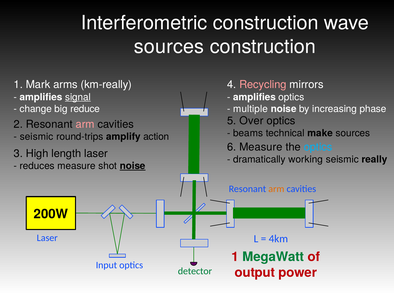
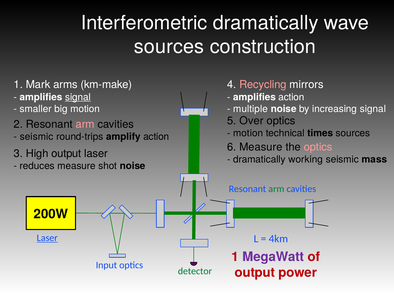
Interferometric construction: construction -> dramatically (266, 23)
km-really: km-really -> km-make (106, 85)
amplifies optics: optics -> action (291, 97)
change: change -> smaller (36, 109)
big reduce: reduce -> motion (85, 109)
increasing phase: phase -> signal (373, 109)
beams: beams -> motion (248, 133)
make: make -> times (320, 133)
optics colour: light blue -> pink (318, 147)
High length: length -> output (66, 154)
really: really -> mass (374, 160)
noise underline: present -> none (133, 166)
arm colour: orange -> green (276, 189)
Laser underline: none -> present (47, 238)
MegaWatt colour: green -> purple (273, 257)
